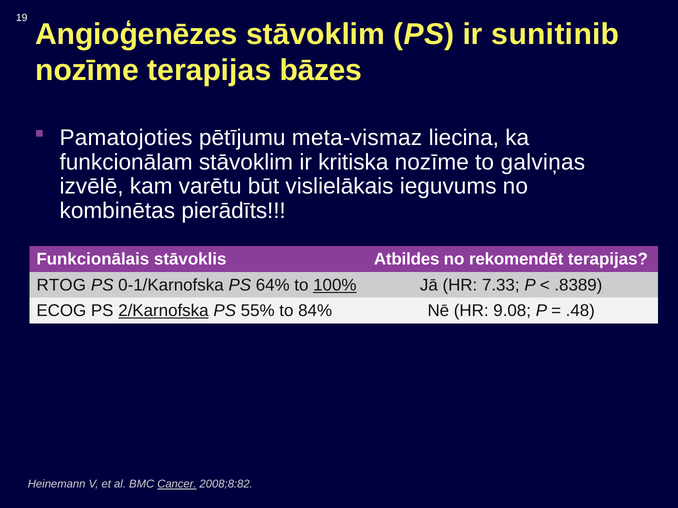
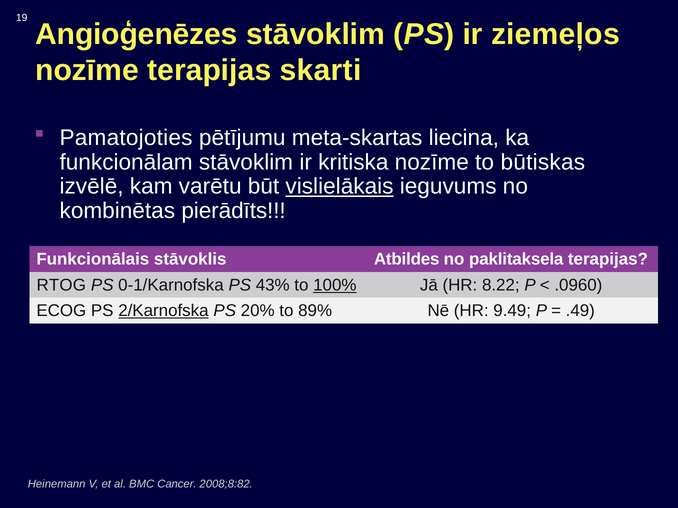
sunitinib: sunitinib -> ziemeļos (555, 34)
bāzes: bāzes -> skarti (321, 71)
meta-vismaz: meta-vismaz -> meta-skartas (357, 138)
galviņas: galviņas -> būtiskas (543, 162)
vislielākais underline: none -> present (340, 187)
rekomendēt: rekomendēt -> paklitaksela (516, 260)
64%: 64% -> 43% (273, 285)
7.33: 7.33 -> 8.22 (501, 285)
.8389: .8389 -> .0960 (578, 285)
55%: 55% -> 20% (258, 311)
84%: 84% -> 89% (315, 311)
9.08: 9.08 -> 9.49 (512, 311)
.48: .48 -> .49 (580, 311)
Cancer underline: present -> none (177, 485)
